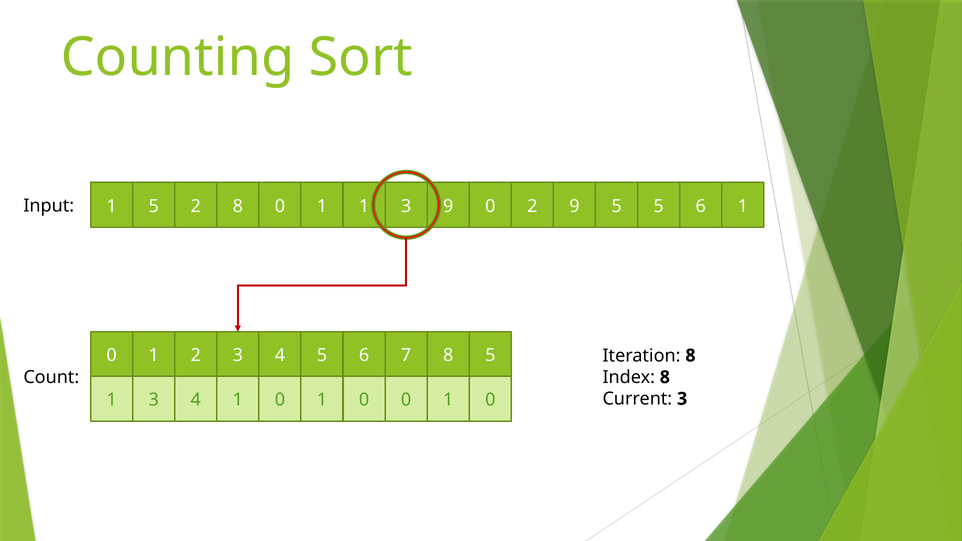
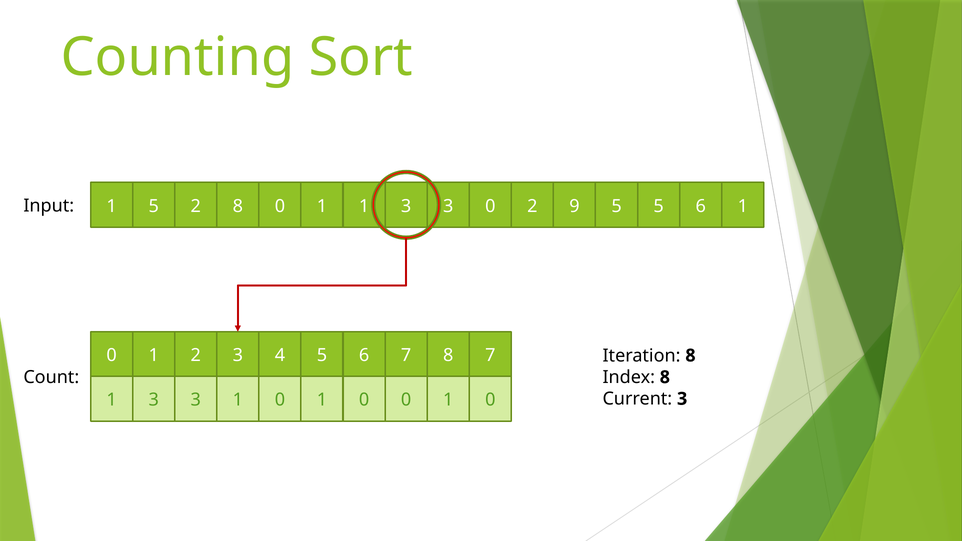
9: 9 -> 3 (448, 206)
8 5: 5 -> 7 (490, 355)
4: 4 -> 3 (196, 400)
